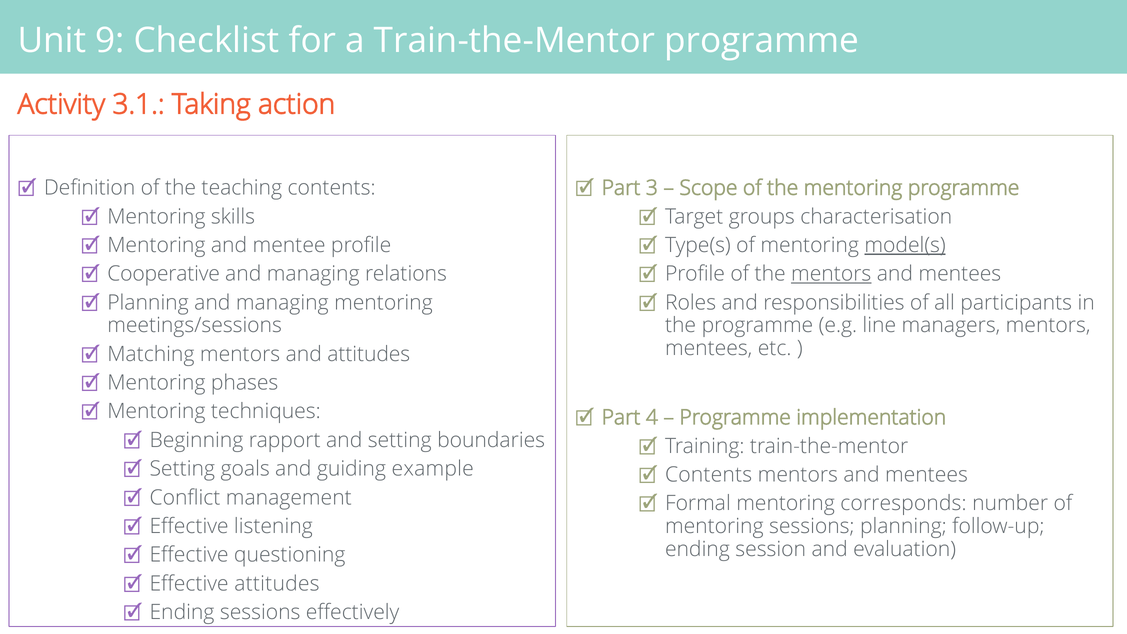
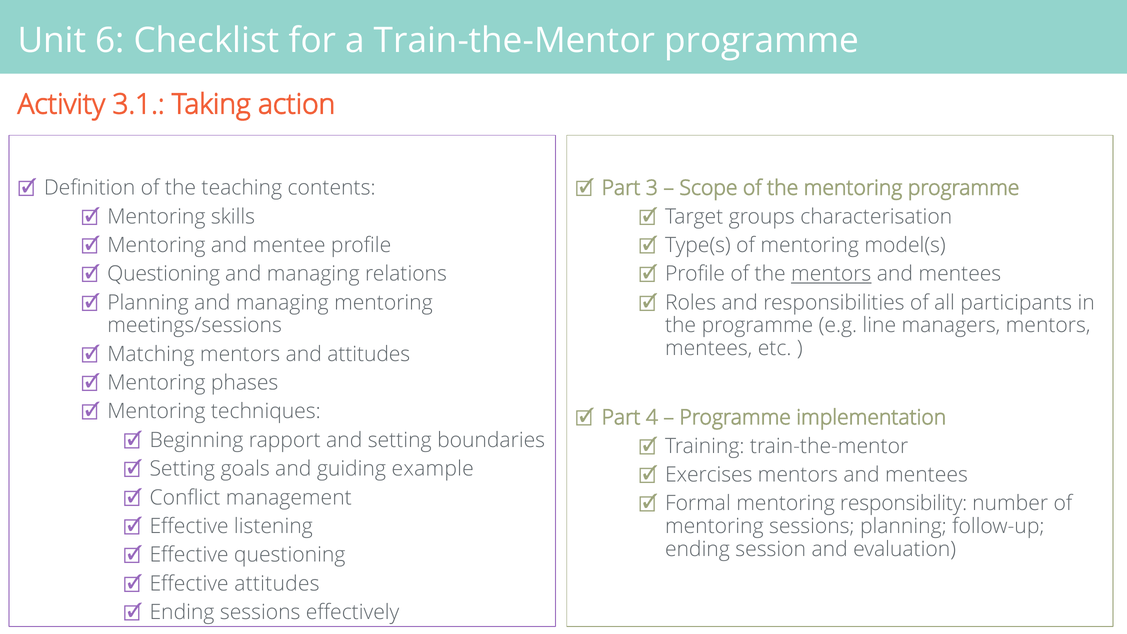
9: 9 -> 6 (110, 40)
model(s underline: present -> none (905, 245)
Cooperative: Cooperative -> Questioning (164, 274)
Contents: Contents -> Exercises (709, 475)
corresponds: corresponds -> responsibility (904, 503)
